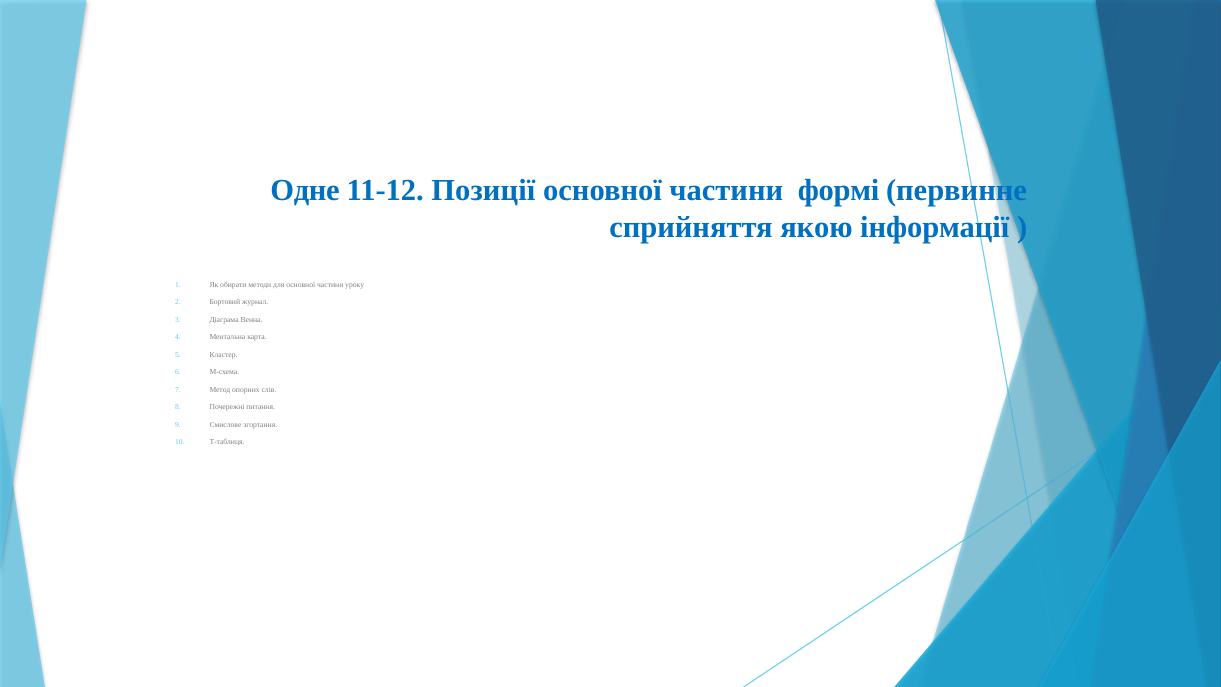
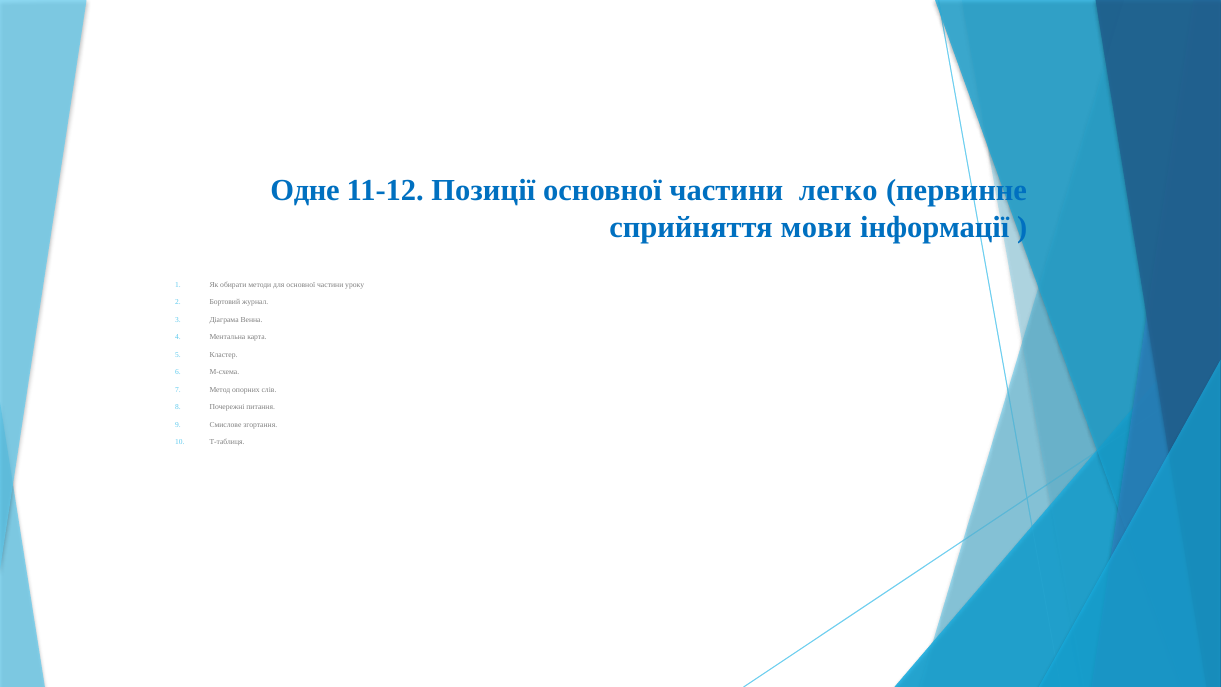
формі: формі -> легко (838, 190)
якою: якою -> мови (816, 227)
